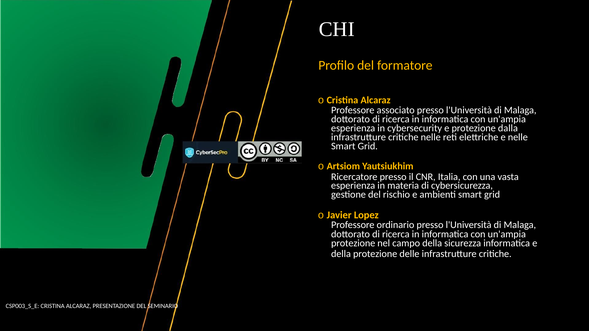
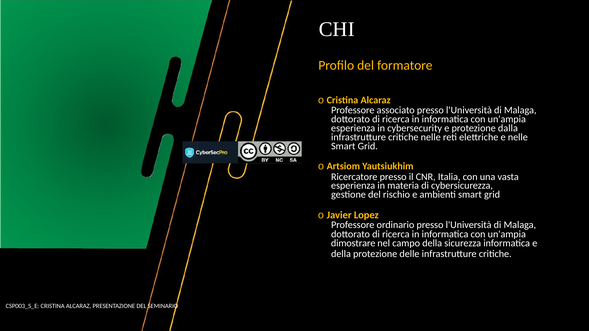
protezione: protezione -> dimostrare (353, 243)
